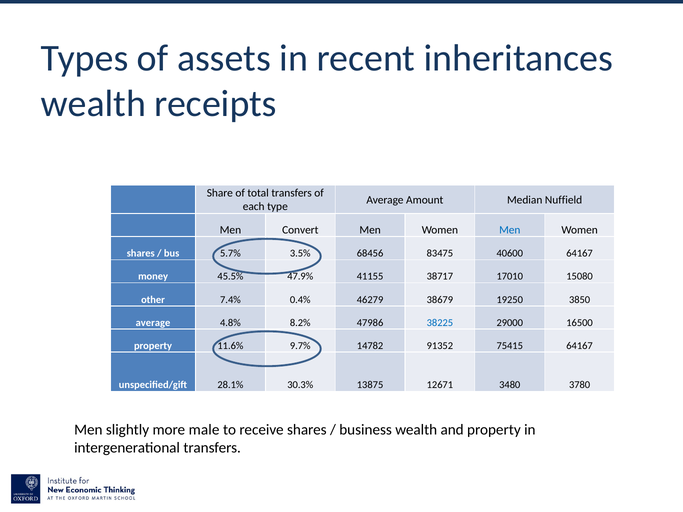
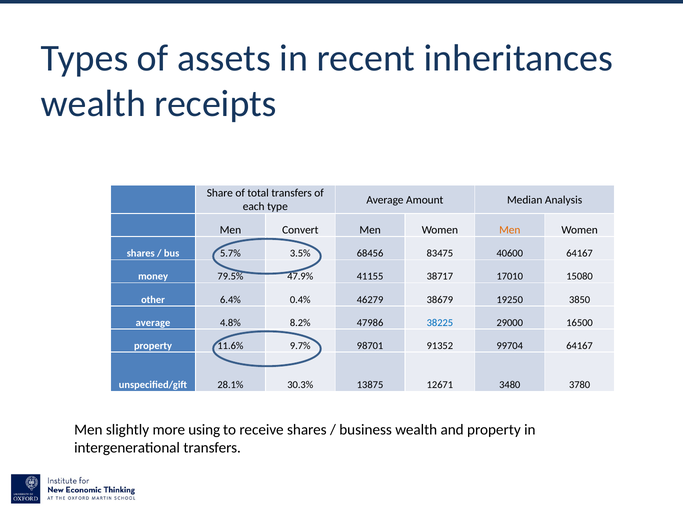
Nuffield: Nuffield -> Analysis (564, 200)
Men colour: blue -> orange (510, 230)
45.5%: 45.5% -> 79.5% (230, 277)
7.4%: 7.4% -> 6.4% (230, 300)
14782: 14782 -> 98701 (370, 346)
75415: 75415 -> 99704 (510, 346)
male: male -> using (204, 430)
